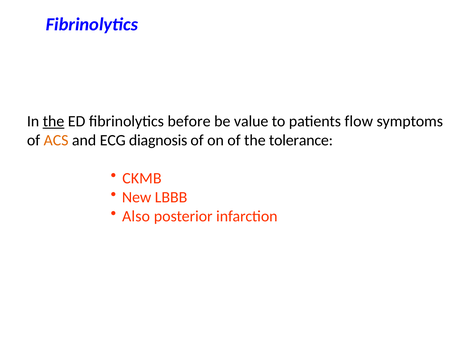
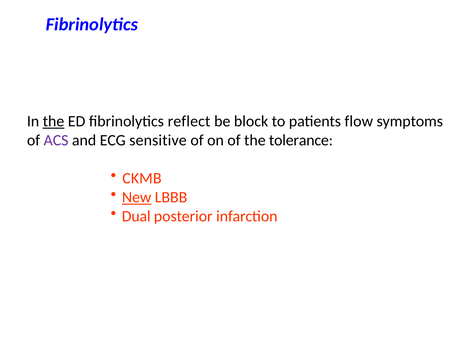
before: before -> reflect (189, 121)
value: value -> block (251, 121)
ACS colour: orange -> purple (56, 140)
diagnosis: diagnosis -> sensitive (158, 140)
New underline: none -> present (137, 197)
Also: Also -> Dual (136, 216)
